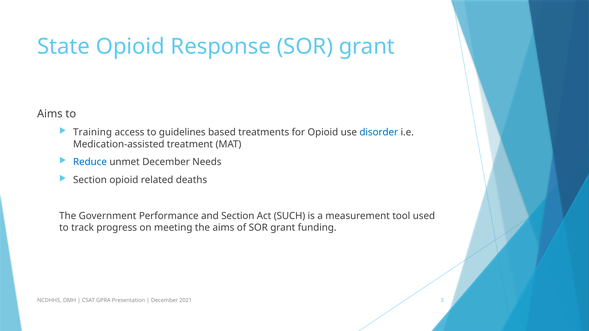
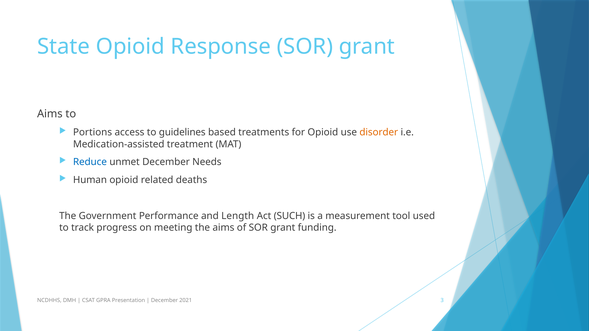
Training: Training -> Portions (93, 133)
disorder colour: blue -> orange (379, 133)
Section: Section -> Human (90, 180)
and Section: Section -> Length (238, 216)
